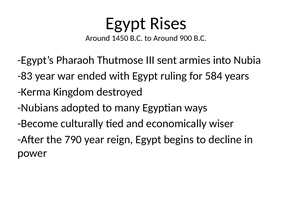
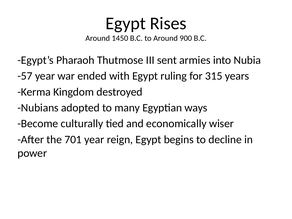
-83: -83 -> -57 (25, 76)
584: 584 -> 315 (214, 76)
790: 790 -> 701 (73, 140)
